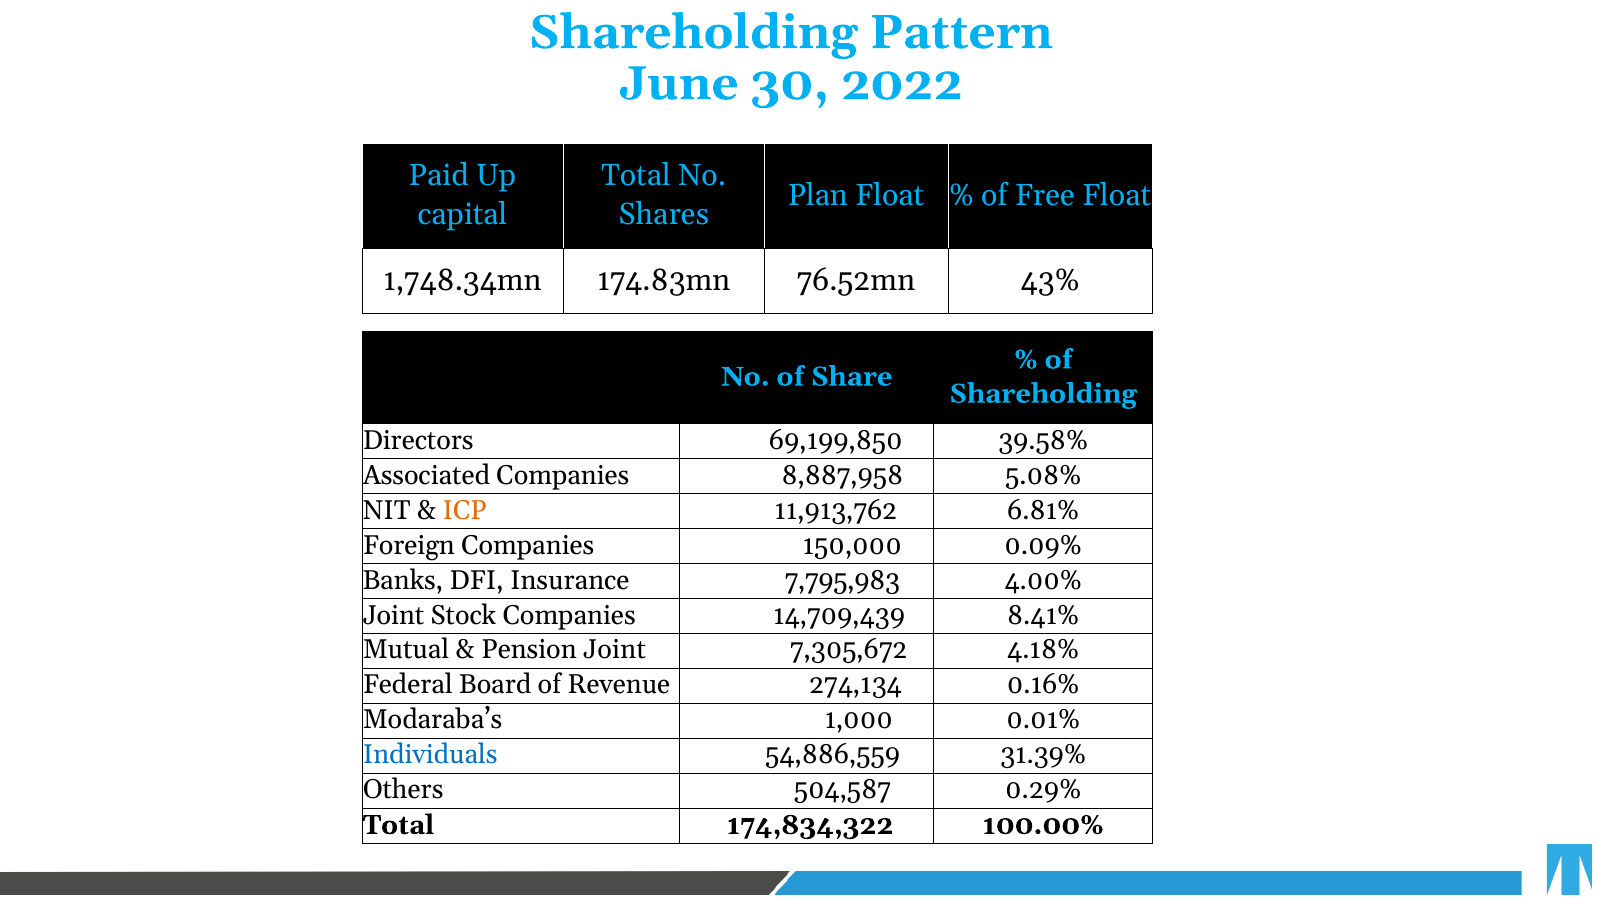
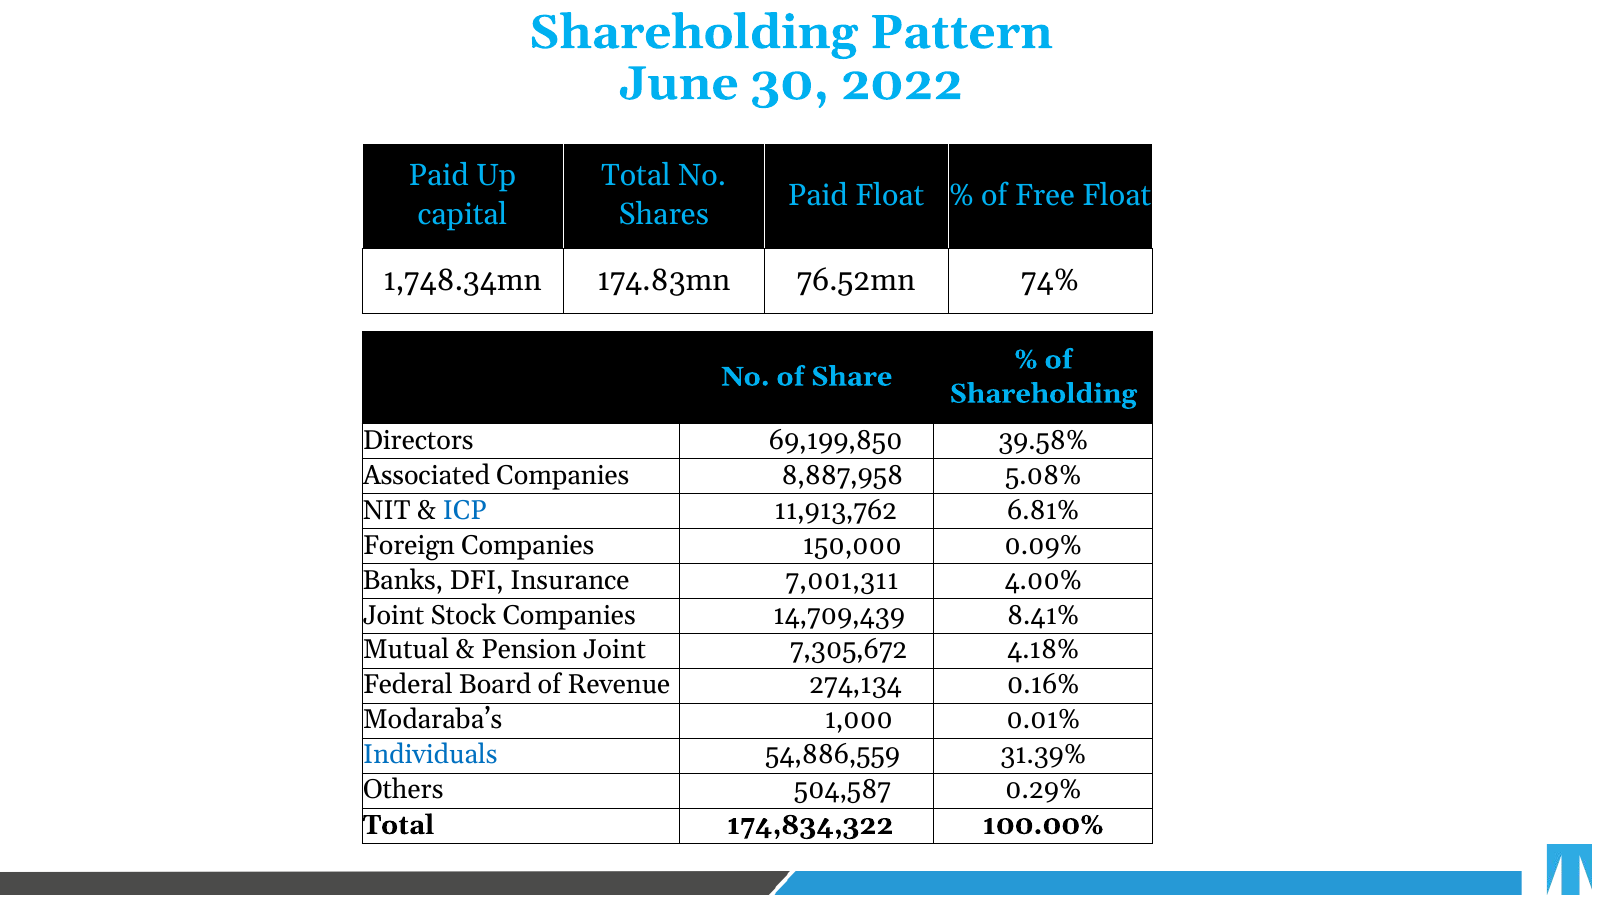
Plan: Plan -> Paid (818, 195)
43%: 43% -> 74% (1050, 280)
ICP colour: orange -> blue (465, 510)
7,795,983: 7,795,983 -> 7,001,311 (842, 580)
